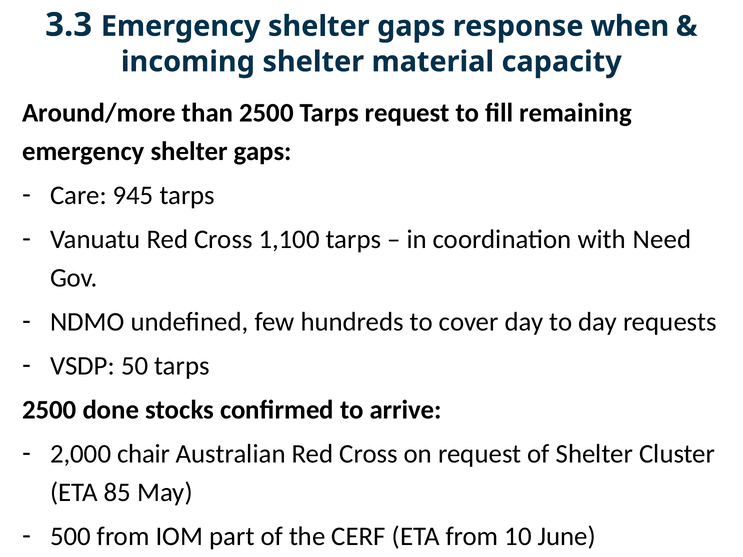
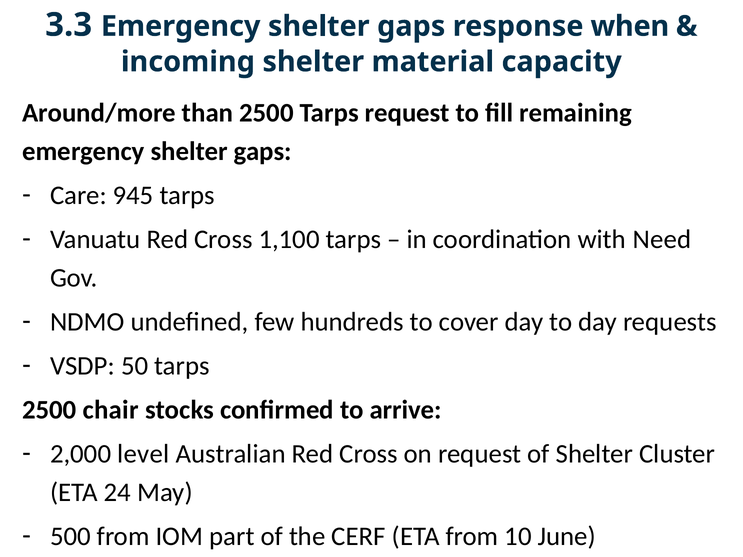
done: done -> chair (111, 410)
chair: chair -> level (143, 454)
85: 85 -> 24 (117, 493)
